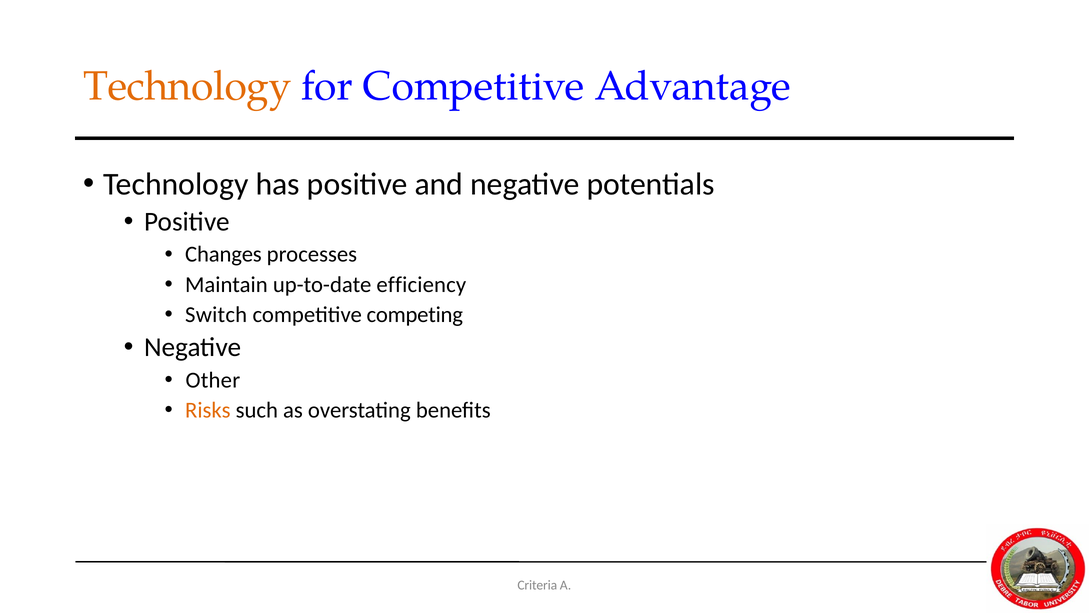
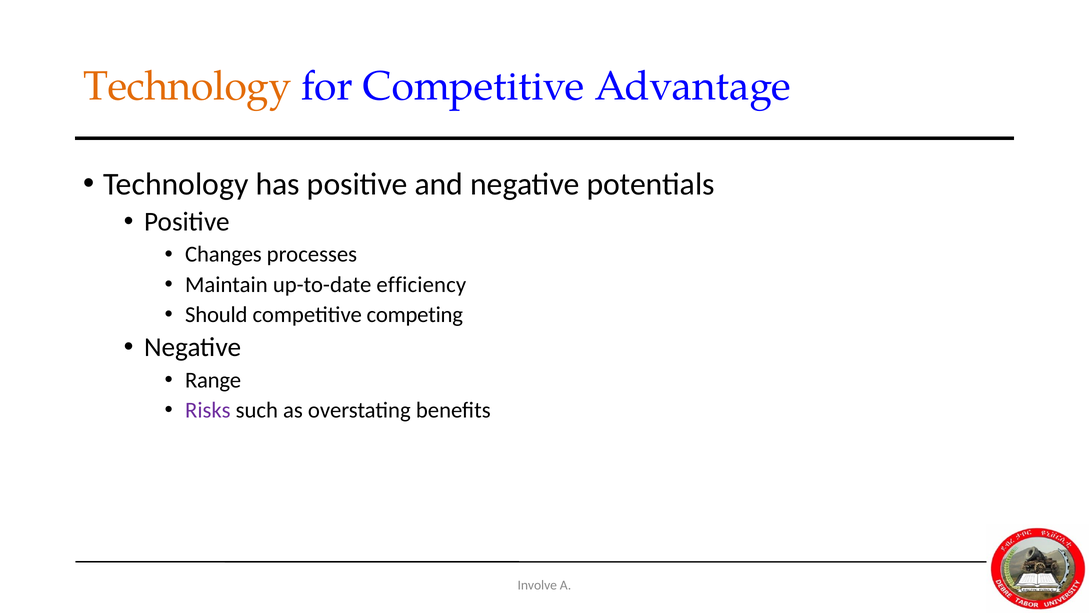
Switch: Switch -> Should (216, 315)
Other: Other -> Range (213, 380)
Risks colour: orange -> purple (208, 410)
Criteria: Criteria -> Involve (537, 585)
